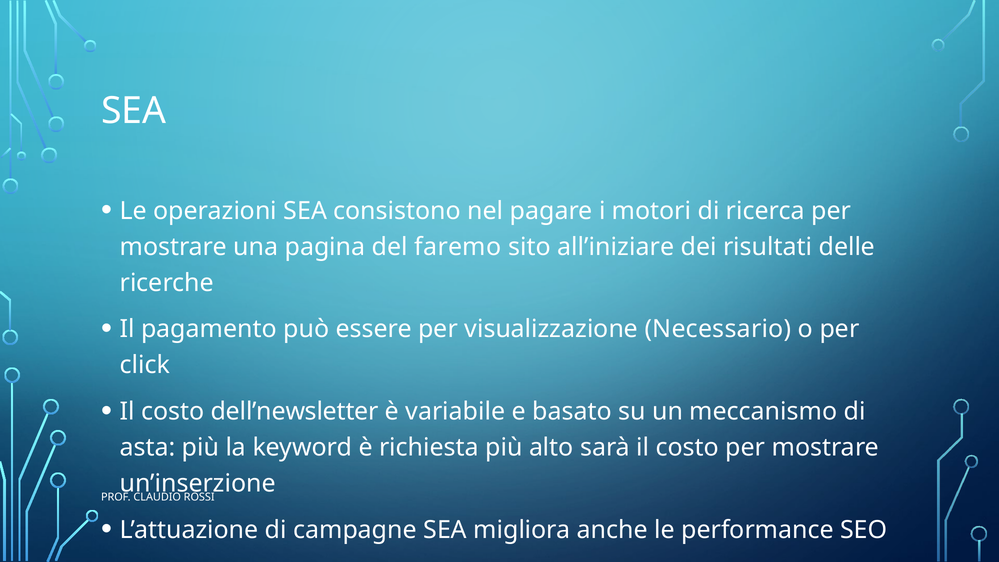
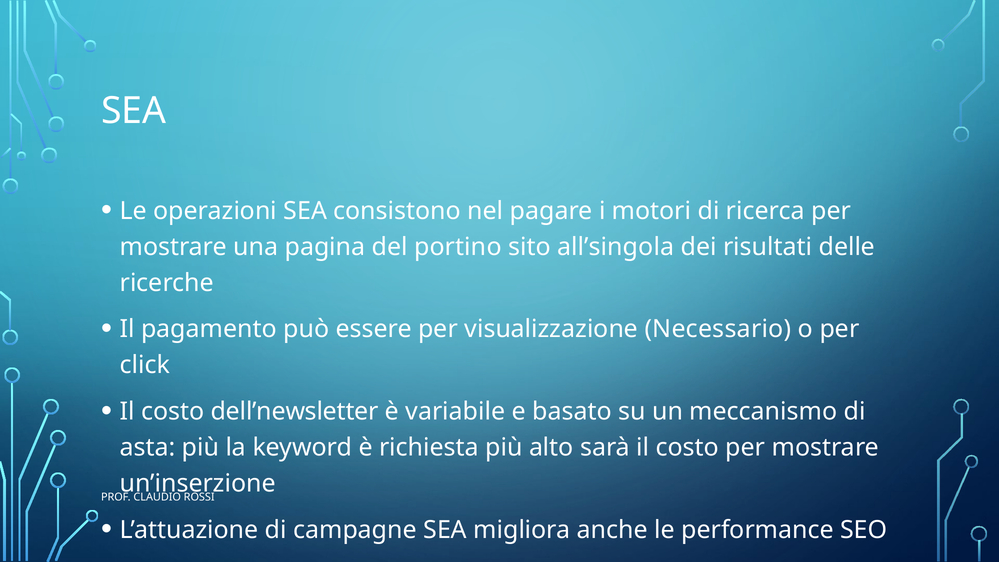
faremo: faremo -> portino (458, 247)
all’iniziare: all’iniziare -> all’singola (616, 247)
